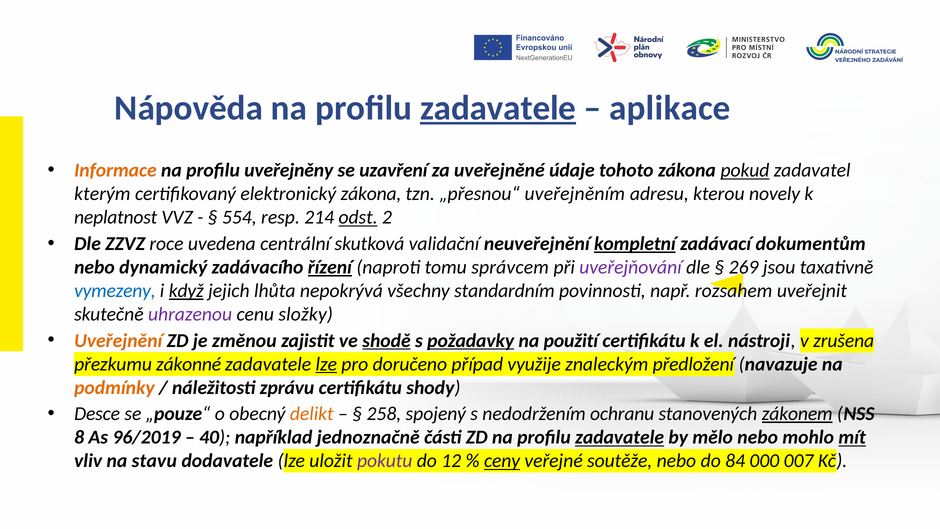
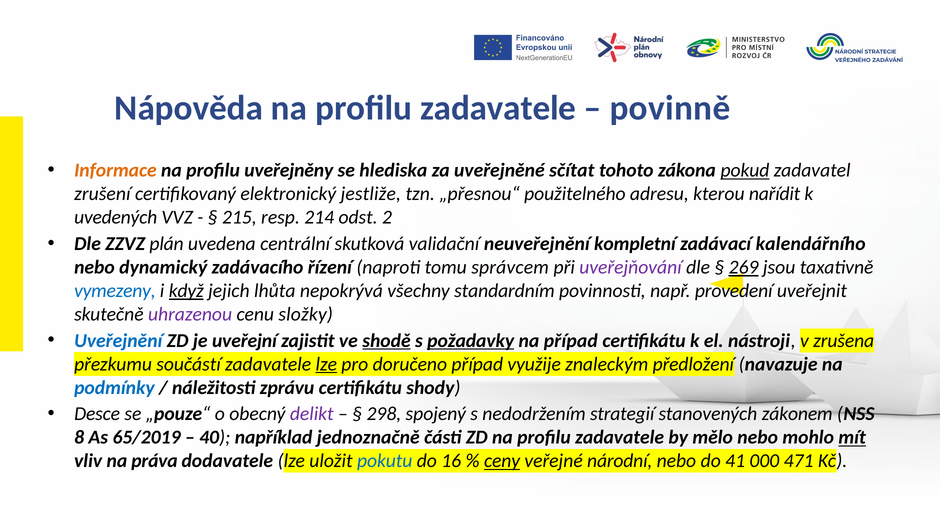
zadavatele underline: present -> none (498, 108)
aplikace: aplikace -> povinně (670, 108)
uzavření: uzavření -> hlediska (393, 170)
údaje: údaje -> sčítat (572, 170)
kterým: kterým -> zrušení (102, 194)
elektronický zákona: zákona -> jestliže (371, 194)
uveřejněním: uveřejněním -> použitelného (575, 194)
novely: novely -> nařídit (775, 194)
neplatnost: neplatnost -> uvedených (116, 217)
554: 554 -> 215 (239, 217)
odst underline: present -> none (358, 217)
roce: roce -> plán (167, 244)
kompletní underline: present -> none (635, 244)
dokumentům: dokumentům -> kalendářního (811, 244)
řízení underline: present -> none (330, 267)
269 underline: none -> present (744, 267)
rozsahem: rozsahem -> provedení (734, 291)
Uveřejnění colour: orange -> blue (118, 340)
změnou: změnou -> uveřejní (244, 340)
na použití: použití -> případ (571, 340)
zákonné: zákonné -> součástí (189, 364)
podmínky colour: orange -> blue (114, 387)
delikt colour: orange -> purple (312, 414)
258: 258 -> 298 (384, 414)
ochranu: ochranu -> strategií (622, 414)
zákonem underline: present -> none (797, 414)
96/2019: 96/2019 -> 65/2019 (147, 437)
zadavatele underline: present -> none (620, 437)
stavu: stavu -> práva (154, 461)
pokutu colour: purple -> blue (385, 461)
12: 12 -> 16 (451, 461)
soutěže: soutěže -> národní (620, 461)
84: 84 -> 41 (735, 461)
007: 007 -> 471 (799, 461)
